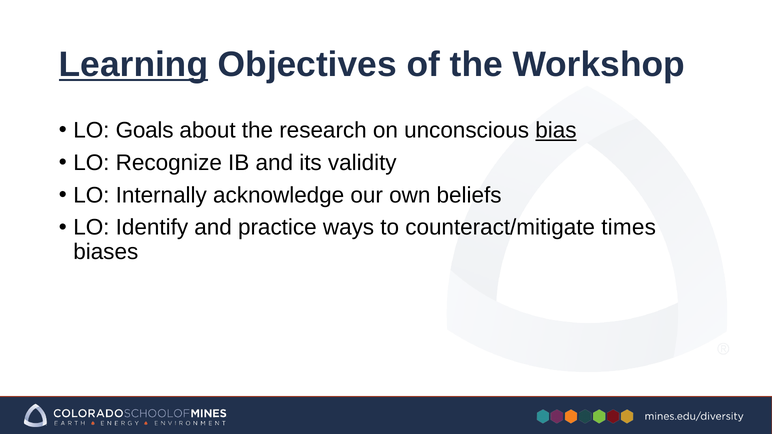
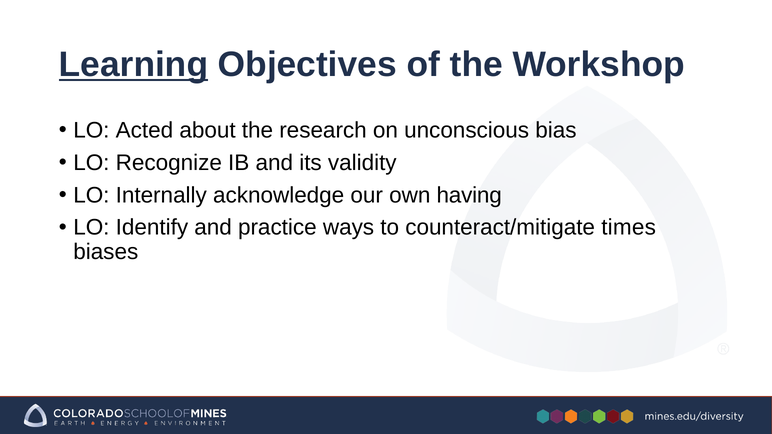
Goals: Goals -> Acted (144, 131)
bias underline: present -> none (556, 131)
beliefs: beliefs -> having (469, 195)
